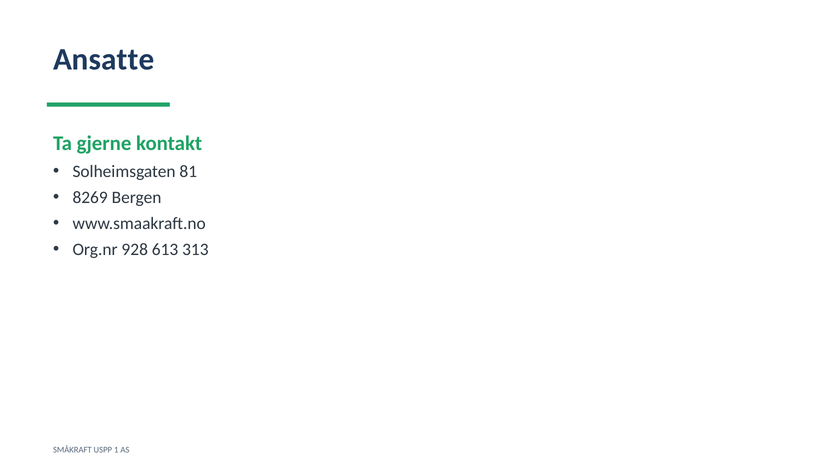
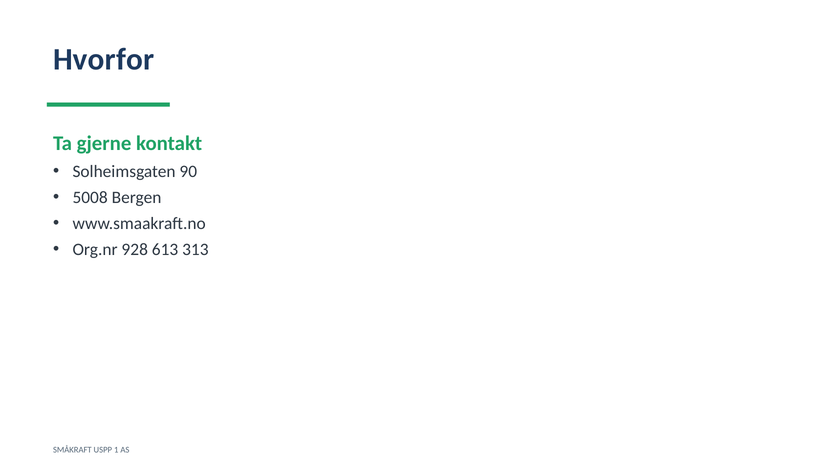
Ansatte: Ansatte -> Hvorfor (104, 59)
81: 81 -> 90 (188, 171)
8269: 8269 -> 5008 (90, 197)
